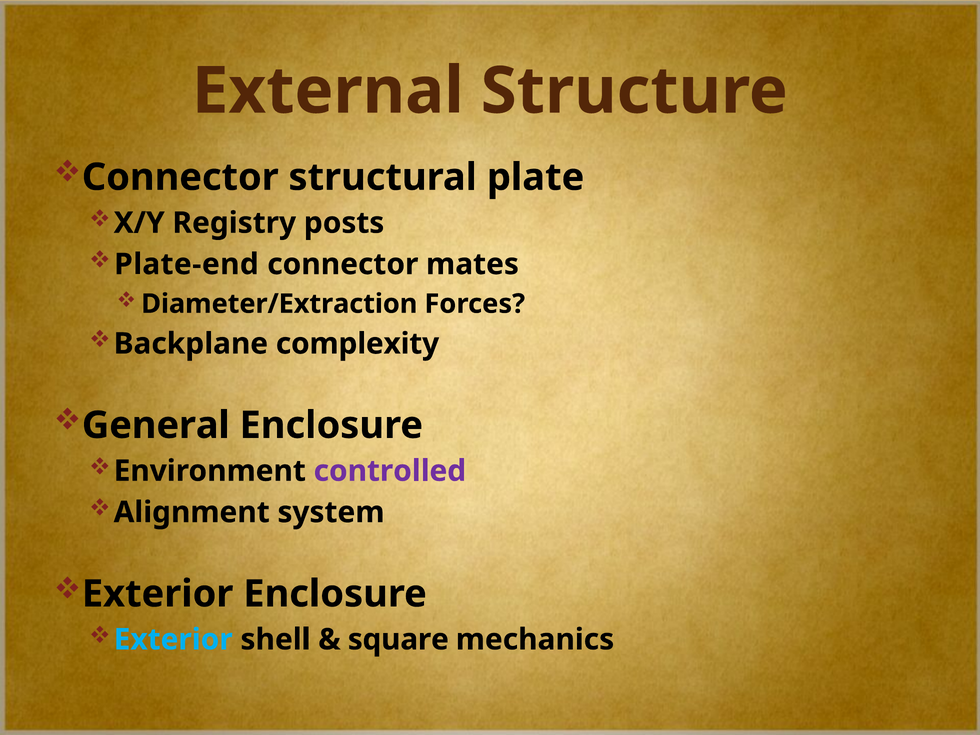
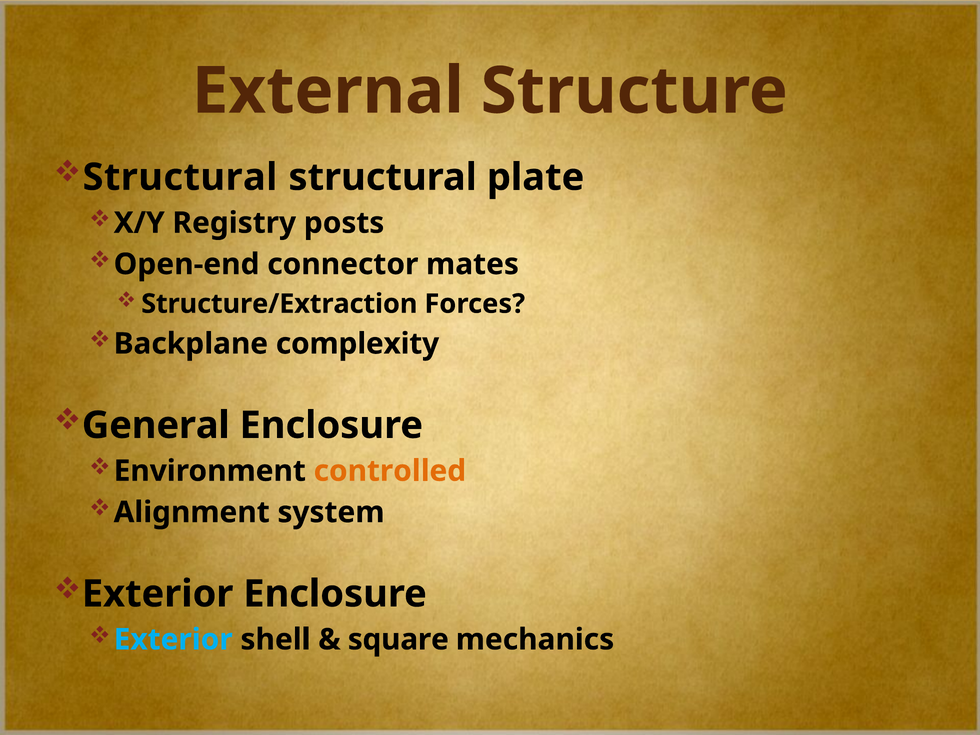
Connector: Connector -> Structural (180, 177)
Plate-end: Plate-end -> Open-end (187, 264)
Diameter/Extraction: Diameter/Extraction -> Structure/Extraction (279, 304)
controlled colour: purple -> orange (390, 471)
